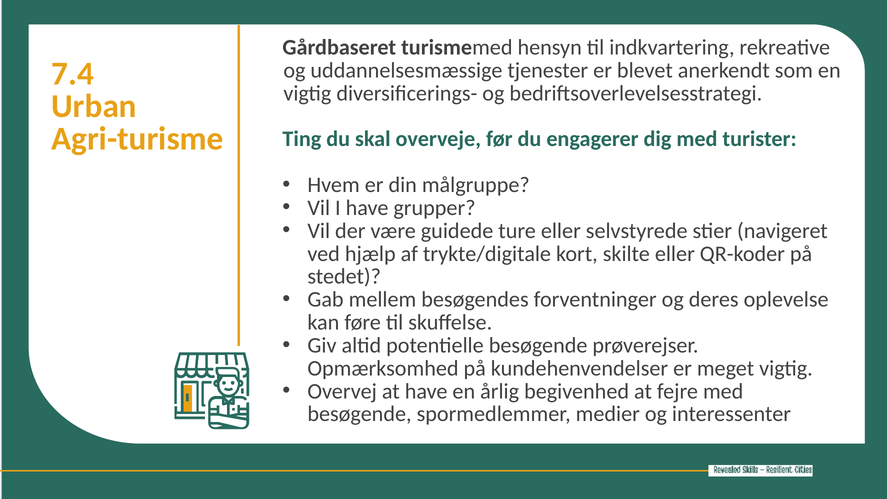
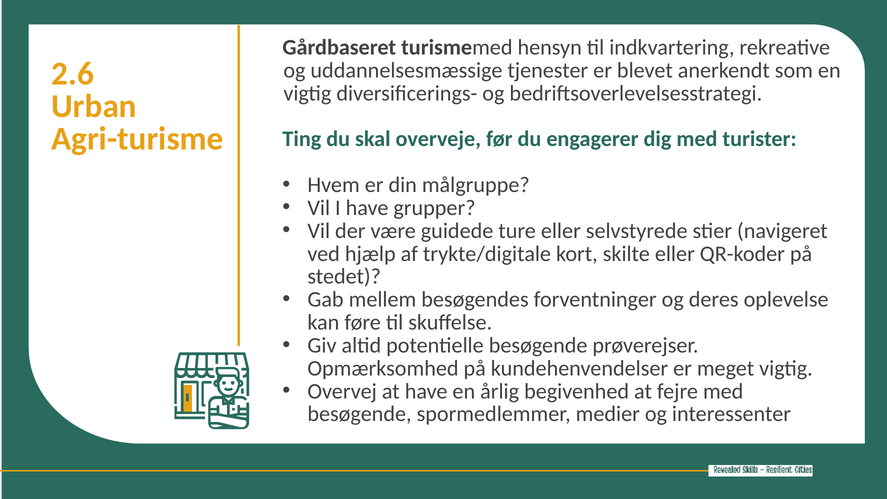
7.4: 7.4 -> 2.6 (73, 74)
